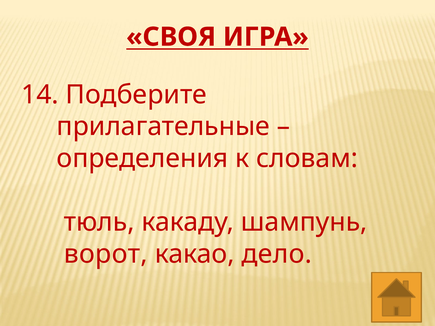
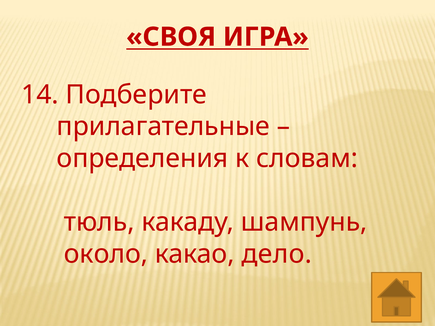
ворот: ворот -> около (106, 254)
